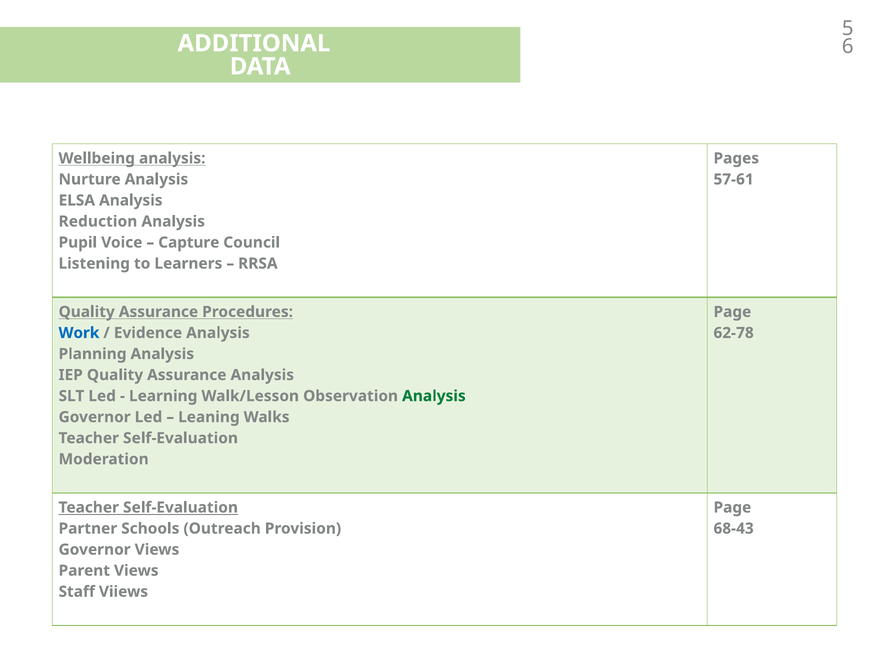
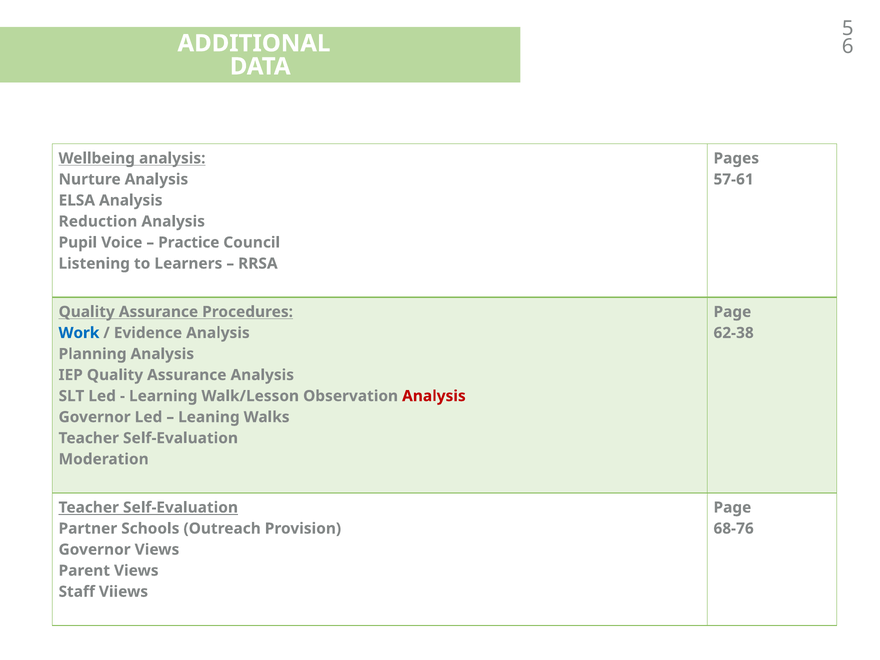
Capture: Capture -> Practice (189, 242)
62-78: 62-78 -> 62-38 (734, 333)
Analysis colour: green -> red (434, 396)
68-43: 68-43 -> 68-76 (734, 529)
